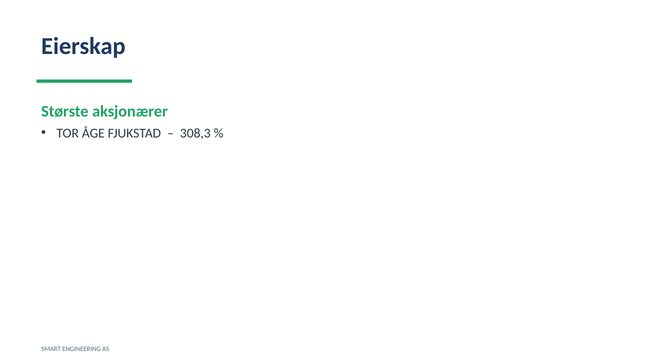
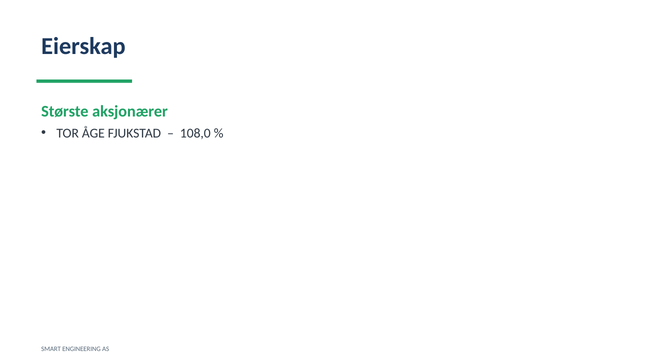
308,3: 308,3 -> 108,0 (195, 133)
